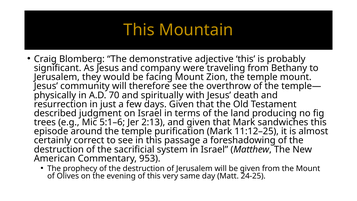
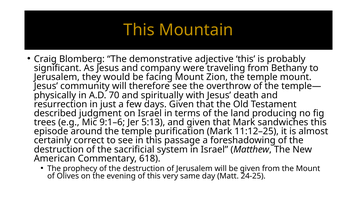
5:1–6: 5:1–6 -> 9:1–6 (112, 122)
2:13: 2:13 -> 5:13 (153, 122)
953: 953 -> 618 (150, 158)
